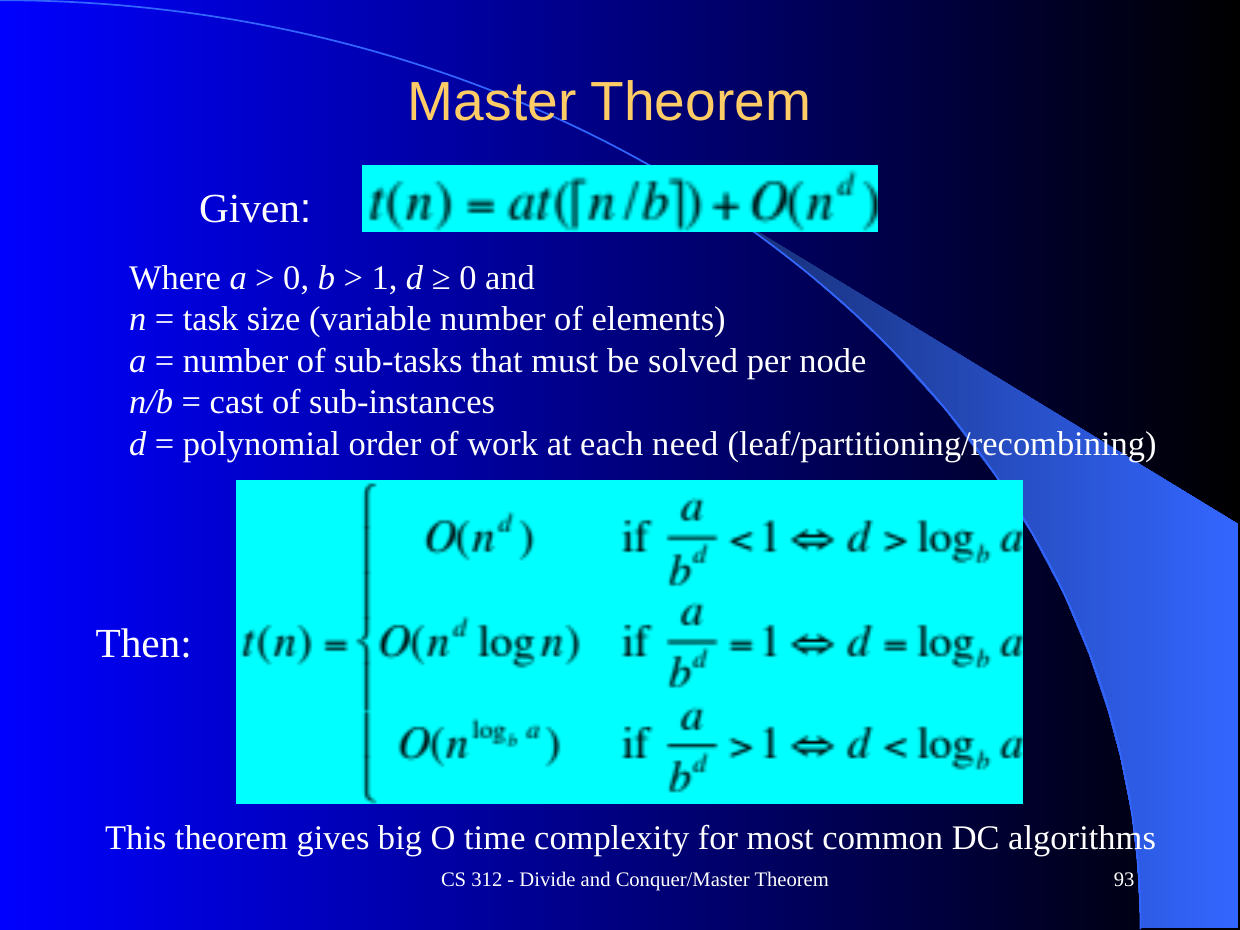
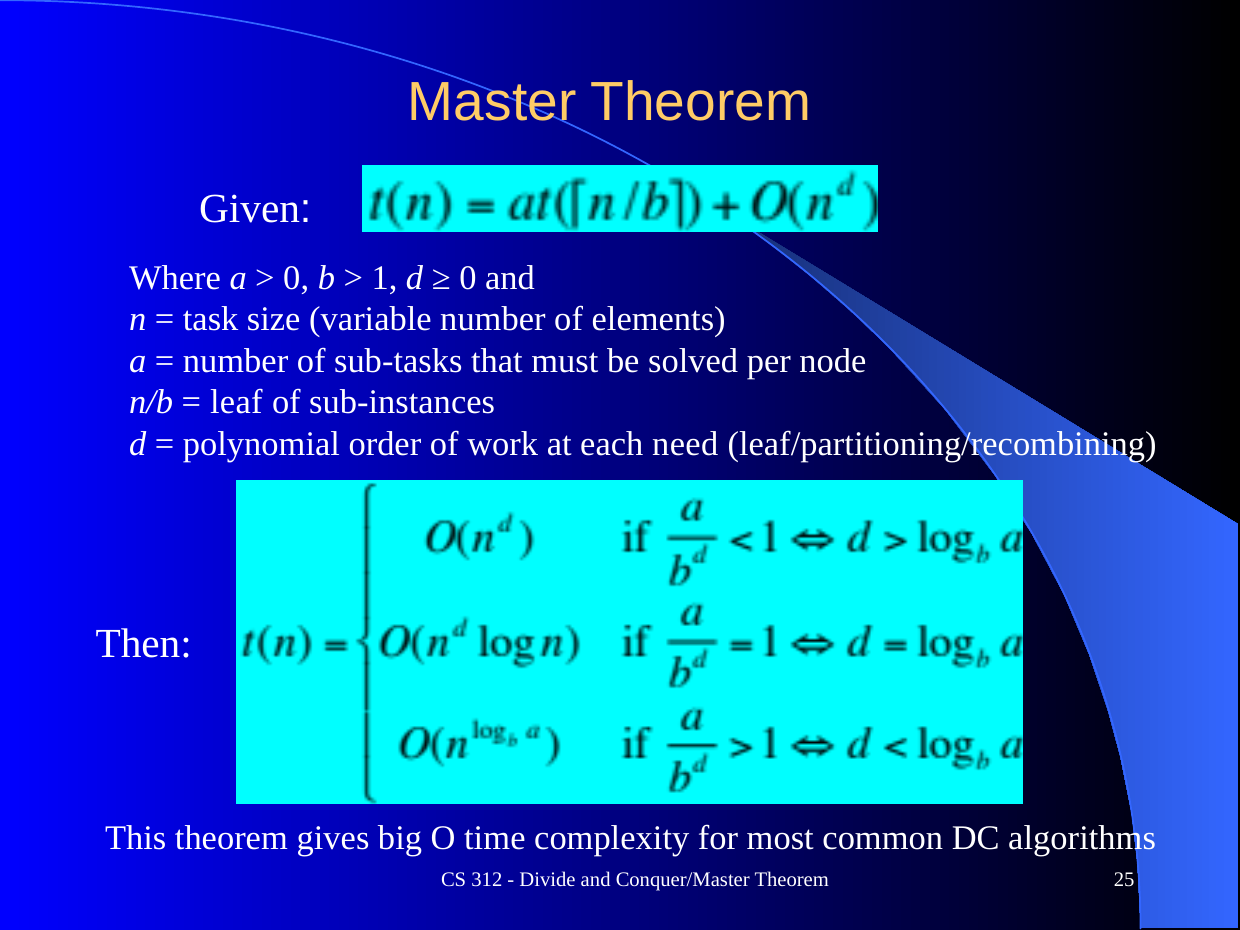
cast: cast -> leaf (236, 402)
93: 93 -> 25 (1124, 880)
